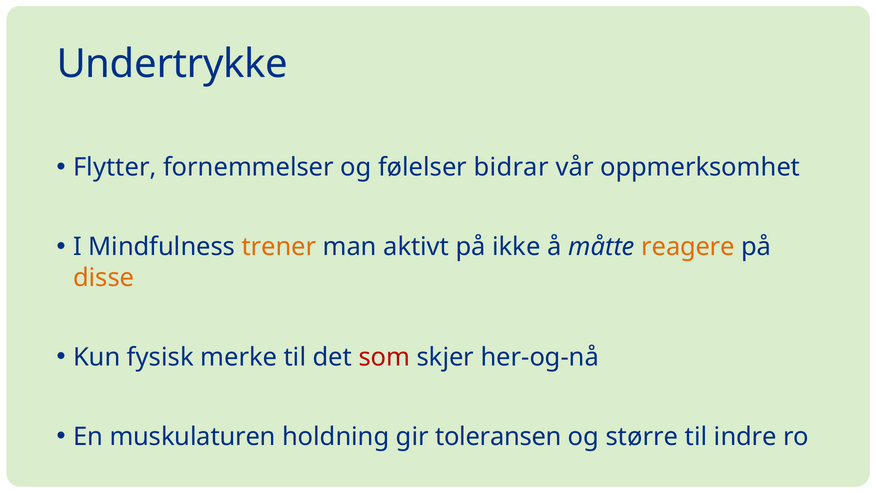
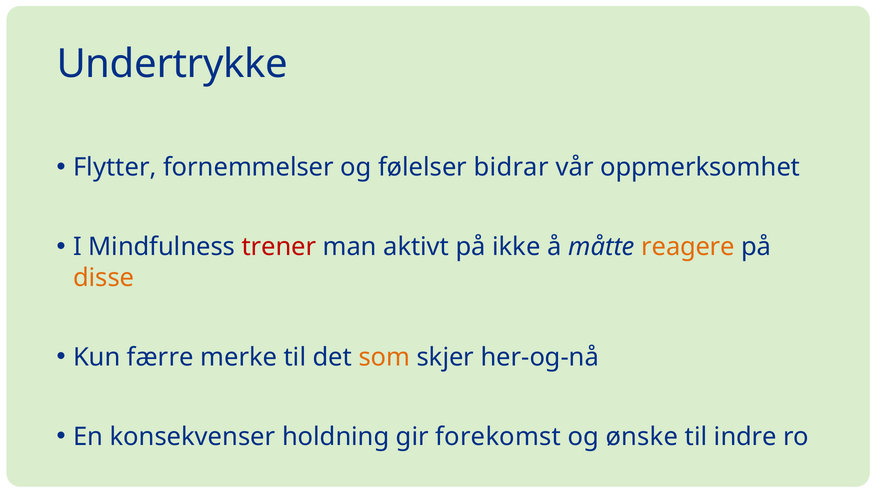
trener colour: orange -> red (279, 247)
fysisk: fysisk -> færre (160, 357)
som colour: red -> orange (384, 357)
muskulaturen: muskulaturen -> konsekvenser (193, 436)
toleransen: toleransen -> forekomst (498, 436)
større: større -> ønske (642, 436)
